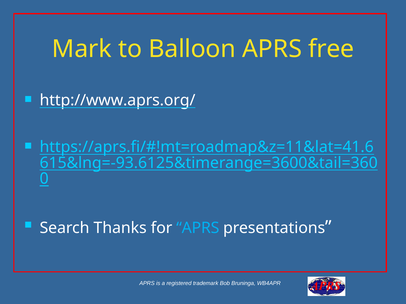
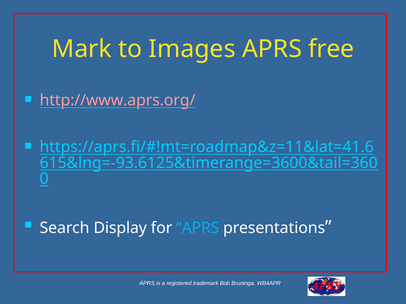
Balloon: Balloon -> Images (192, 49)
http://www.aprs.org/ colour: white -> pink (117, 101)
Thanks: Thanks -> Display (120, 228)
